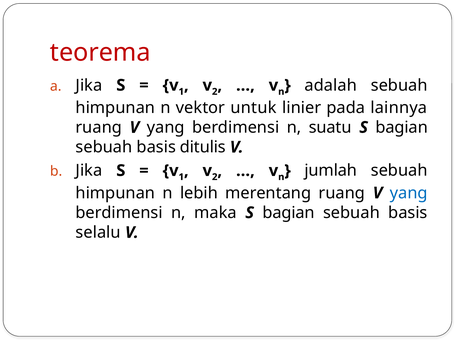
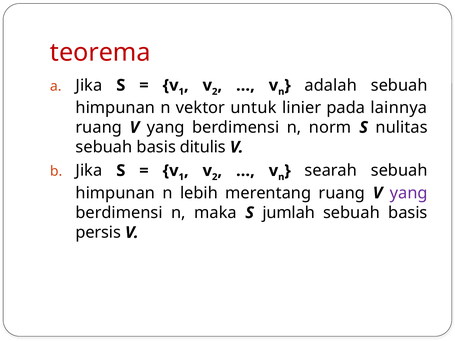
suatu: suatu -> norm (330, 128)
bagian: bagian -> nulitas (402, 128)
jumlah: jumlah -> searah (331, 171)
yang colour: blue -> purple (409, 193)
maka S bagian: bagian -> jumlah (289, 213)
selalu: selalu -> persis (98, 233)
